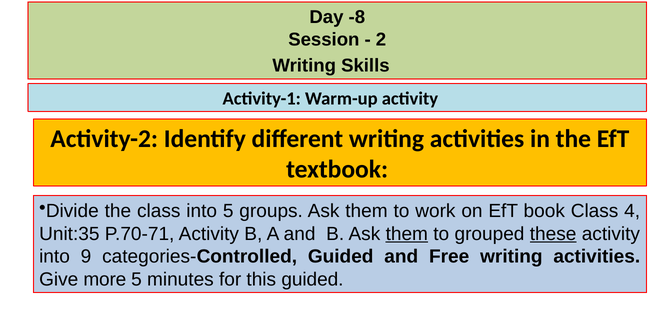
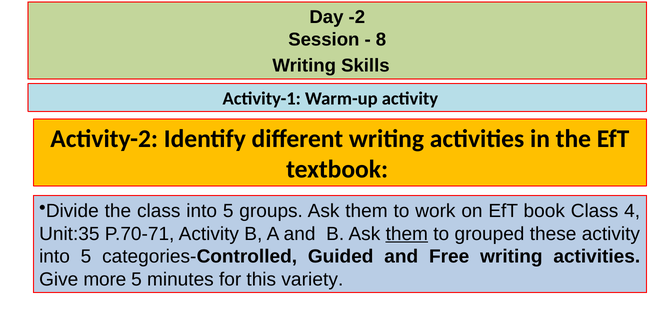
-8: -8 -> -2 (357, 17)
2: 2 -> 8 (381, 40)
these underline: present -> none (553, 234)
9: 9 -> 5 (86, 257)
this guided: guided -> variety (312, 280)
